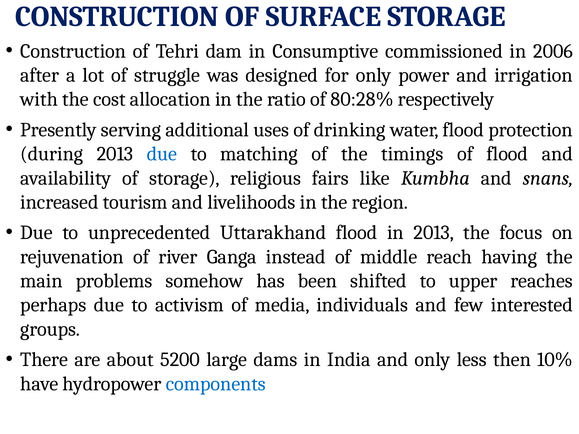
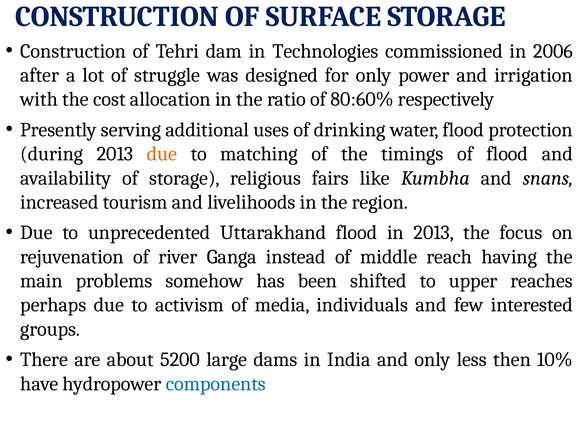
Consumptive: Consumptive -> Technologies (325, 51)
80:28%: 80:28% -> 80:60% (362, 99)
due colour: blue -> orange (162, 154)
